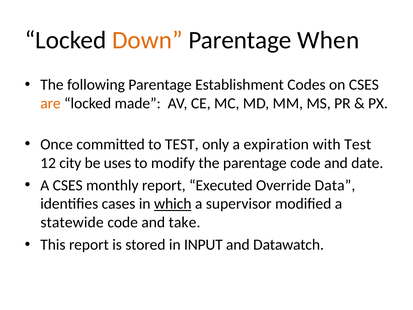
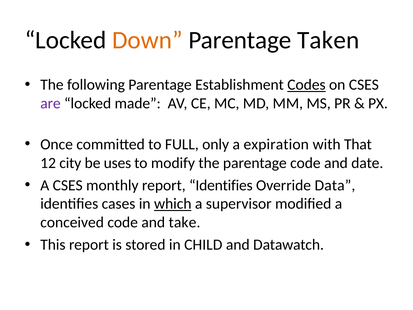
When: When -> Taken (328, 40)
Codes underline: none -> present (306, 85)
are colour: orange -> purple (50, 103)
to TEST: TEST -> FULL (182, 144)
with Test: Test -> That (358, 144)
report Executed: Executed -> Identifies (221, 185)
statewide: statewide -> conceived (72, 222)
INPUT: INPUT -> CHILD (203, 245)
